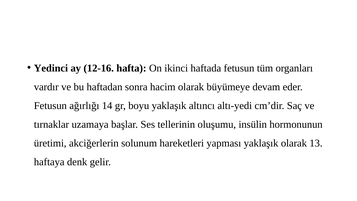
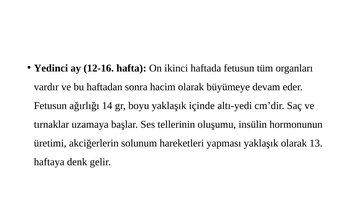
altıncı: altıncı -> içinde (202, 106)
